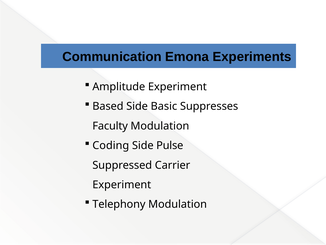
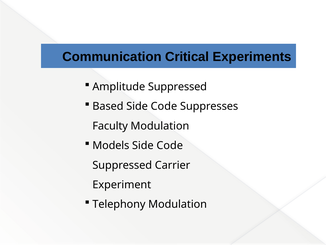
Emona: Emona -> Critical (187, 57)
Amplitude Experiment: Experiment -> Suppressed (177, 87)
Basic: Basic -> Code (164, 106)
Coding: Coding -> Models (111, 145)
Pulse: Pulse -> Code (170, 145)
